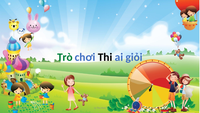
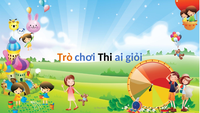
Trò colour: green -> orange (65, 57)
